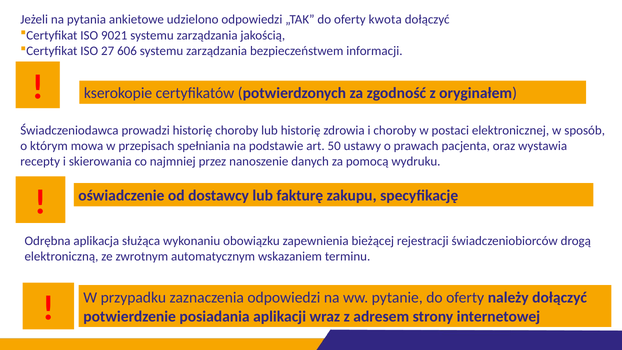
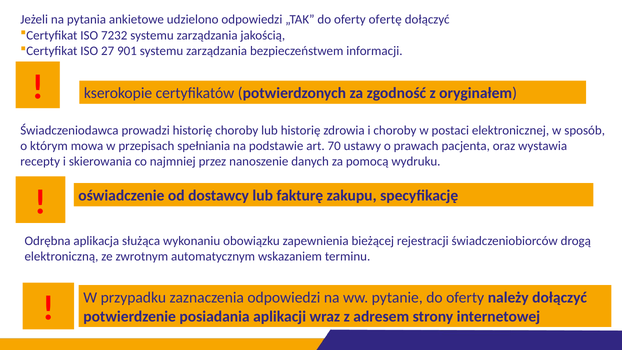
kwota: kwota -> ofertę (385, 20)
9021: 9021 -> 7232 (114, 35)
606: 606 -> 901 (127, 51)
50: 50 -> 70 (334, 146)
